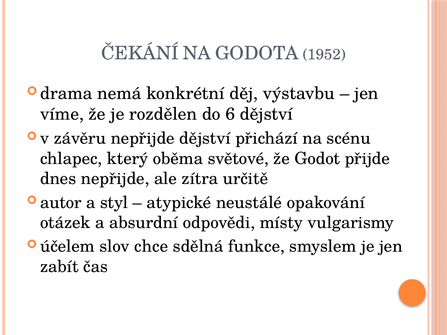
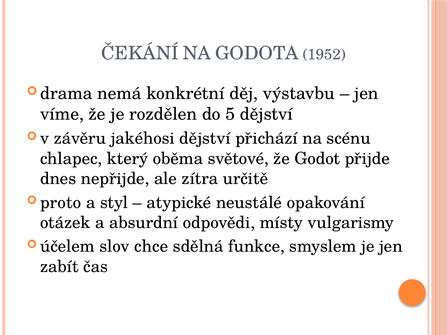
6: 6 -> 5 (230, 114)
závěru nepřijde: nepřijde -> jakéhosi (143, 139)
autor: autor -> proto (61, 203)
